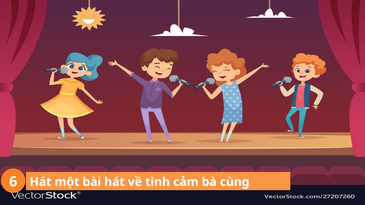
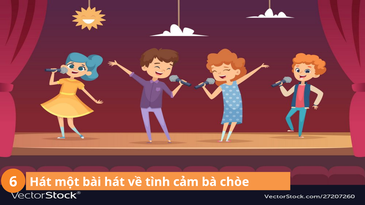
cùng: cùng -> chòe (235, 182)
